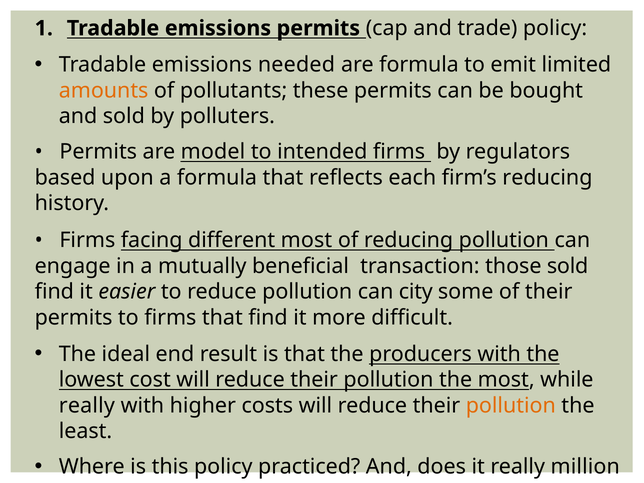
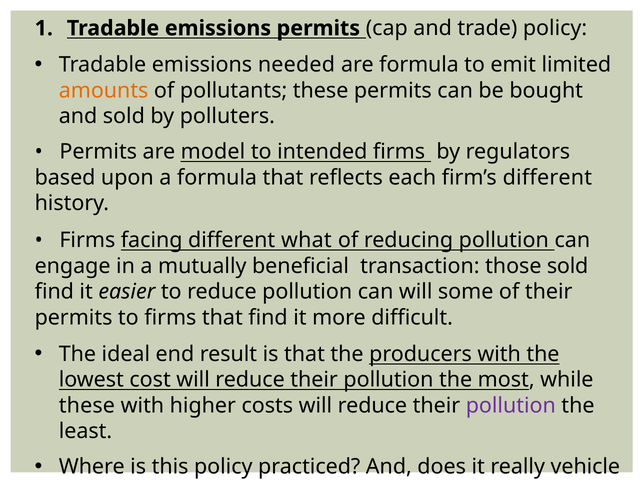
firm’s reducing: reducing -> different (547, 177)
different most: most -> what (306, 240)
can city: city -> will (416, 292)
really: really -> these (87, 406)
pollution colour: orange -> purple (511, 406)
million: million -> vehicle (585, 467)
